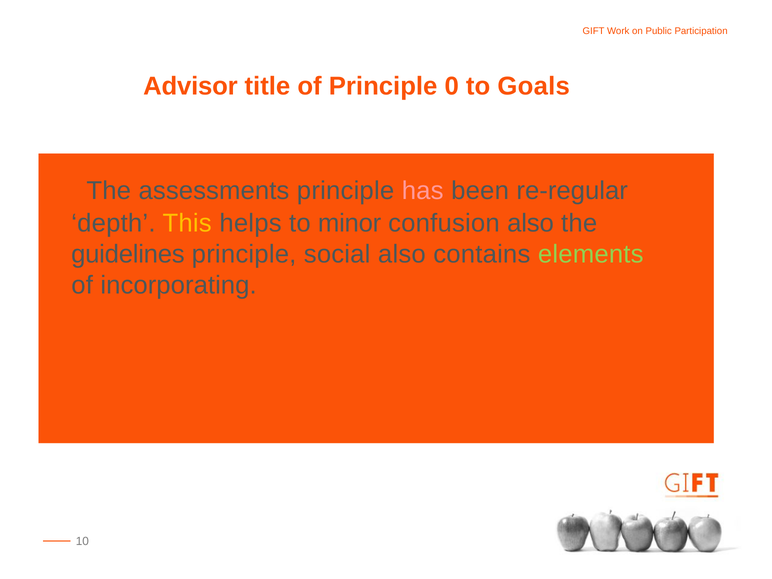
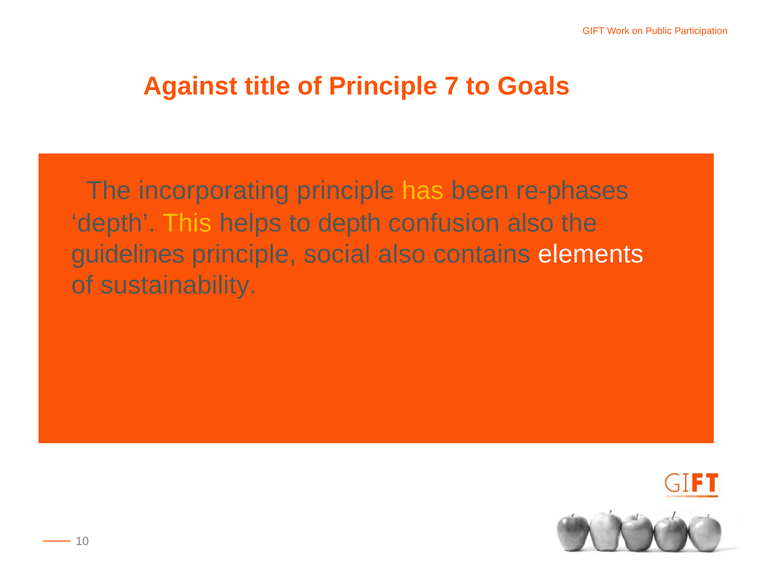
Advisor: Advisor -> Against (190, 86)
0: 0 -> 7 (452, 86)
assessments: assessments -> incorporating (214, 191)
has colour: pink -> yellow (423, 191)
re-regular: re-regular -> re-phases (572, 191)
to minor: minor -> depth (350, 223)
elements colour: light green -> white (591, 254)
incorporating: incorporating -> sustainability (179, 285)
